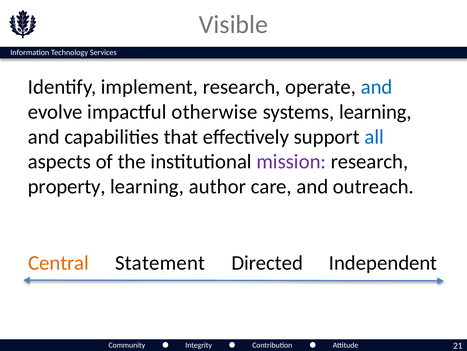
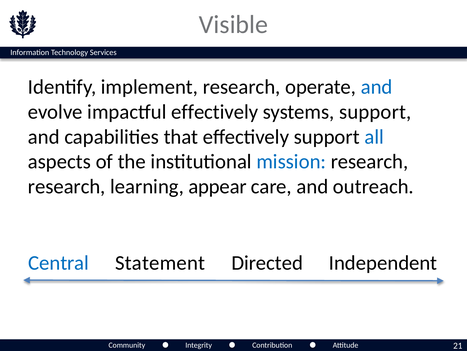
impactful otherwise: otherwise -> effectively (215, 112)
systems learning: learning -> support (375, 112)
mission colour: purple -> blue (291, 161)
property: property -> research (67, 186)
author: author -> appear (218, 186)
Central colour: orange -> blue (59, 262)
